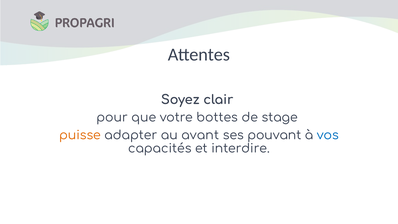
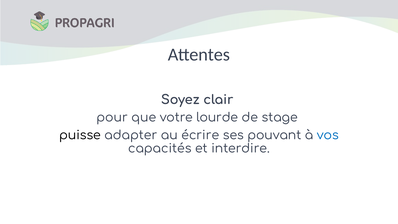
bottes: bottes -> lourde (217, 118)
puisse colour: orange -> black (80, 135)
avant: avant -> écrire (200, 135)
